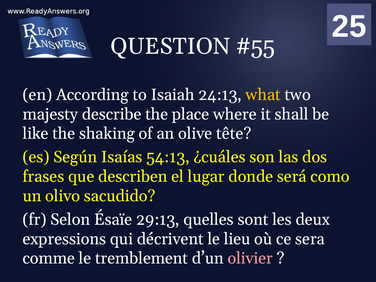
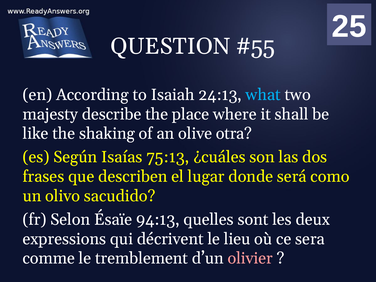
what colour: yellow -> light blue (263, 95)
tête: tête -> otra (234, 134)
54:13: 54:13 -> 75:13 (168, 157)
29:13: 29:13 -> 94:13 (158, 219)
